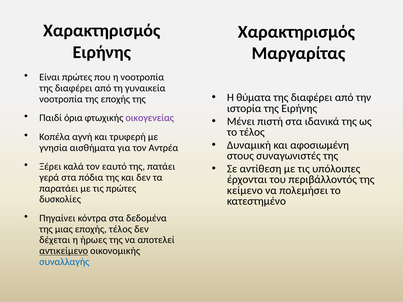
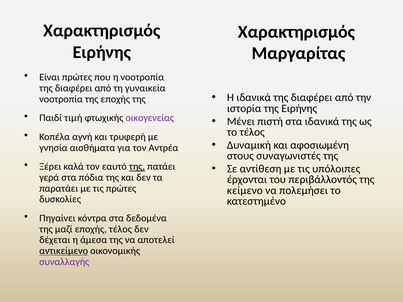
Η θύματα: θύματα -> ιδανικά (254, 98)
όρια: όρια -> τιμή (73, 118)
της underline: none -> present (137, 167)
μιας: μιας -> μαζί (64, 229)
ήρωες: ήρωες -> άμεσα (94, 240)
συναλλαγής colour: blue -> purple (64, 262)
